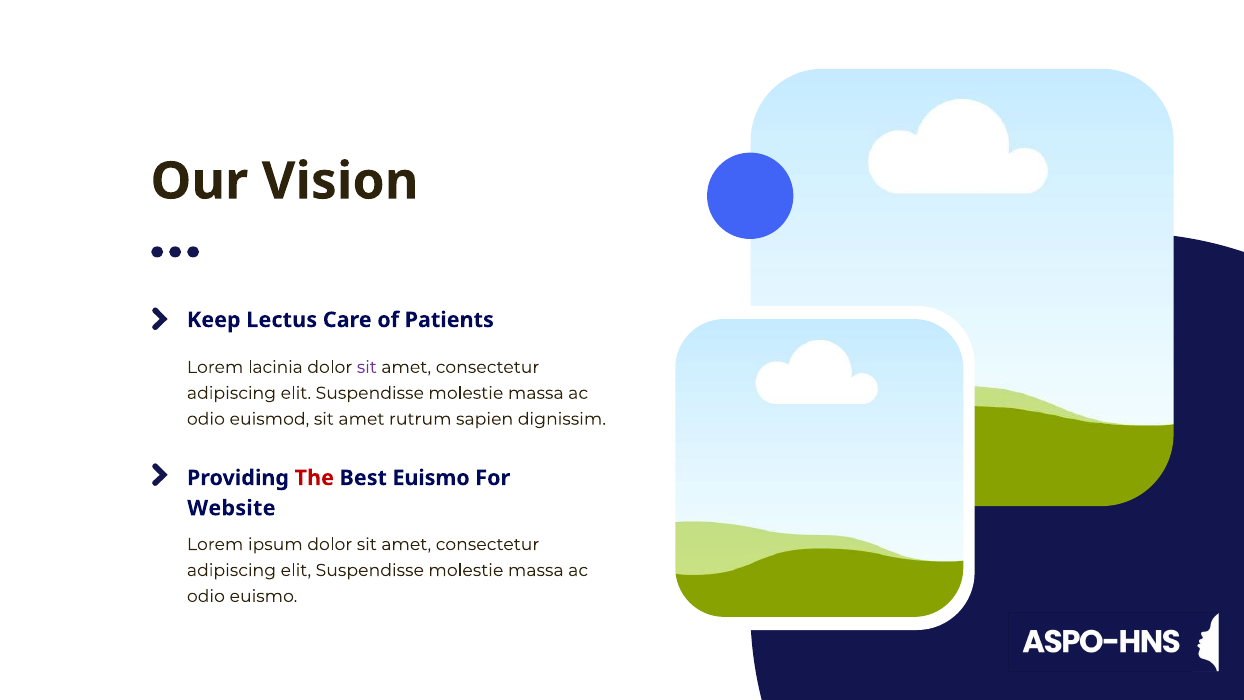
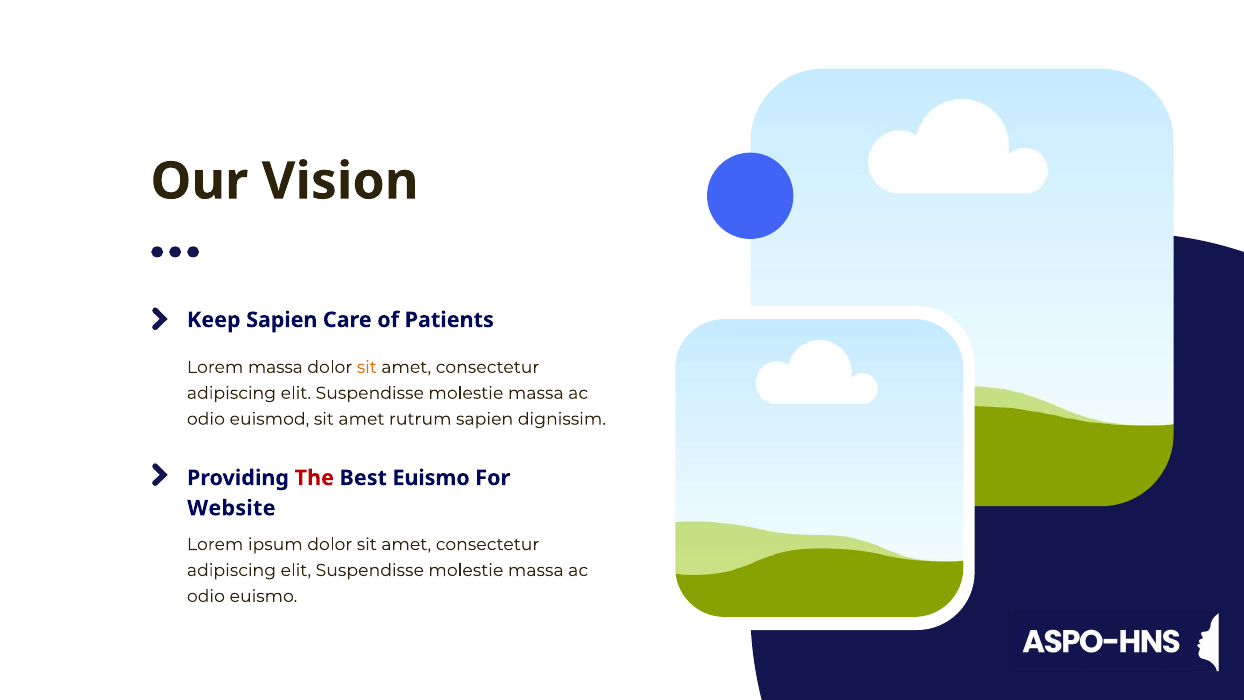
Keep Lectus: Lectus -> Sapien (282, 320)
Lorem lacinia: lacinia -> massa (275, 367)
sit colour: purple -> orange (367, 367)
